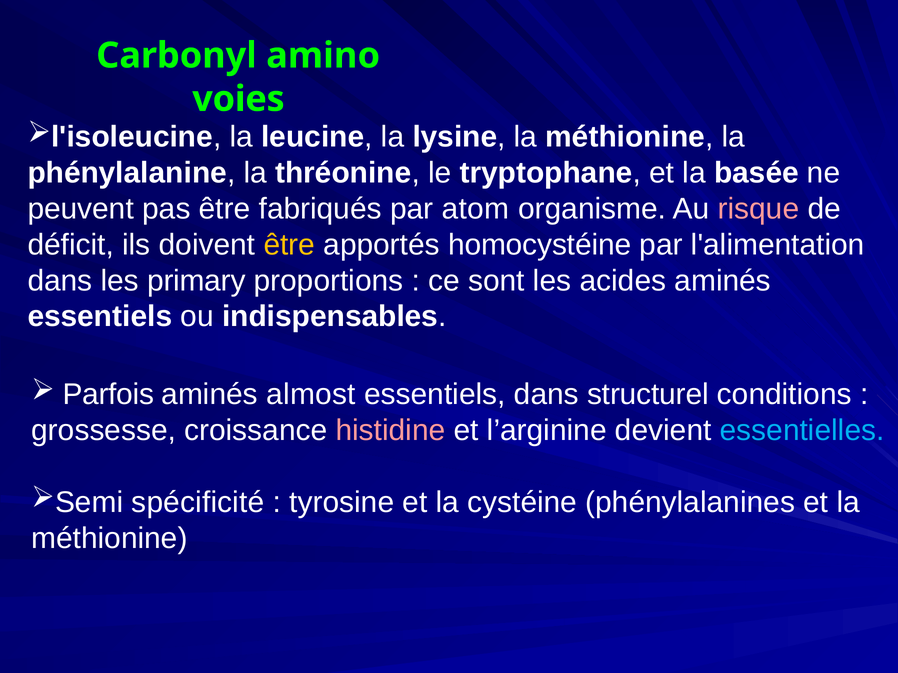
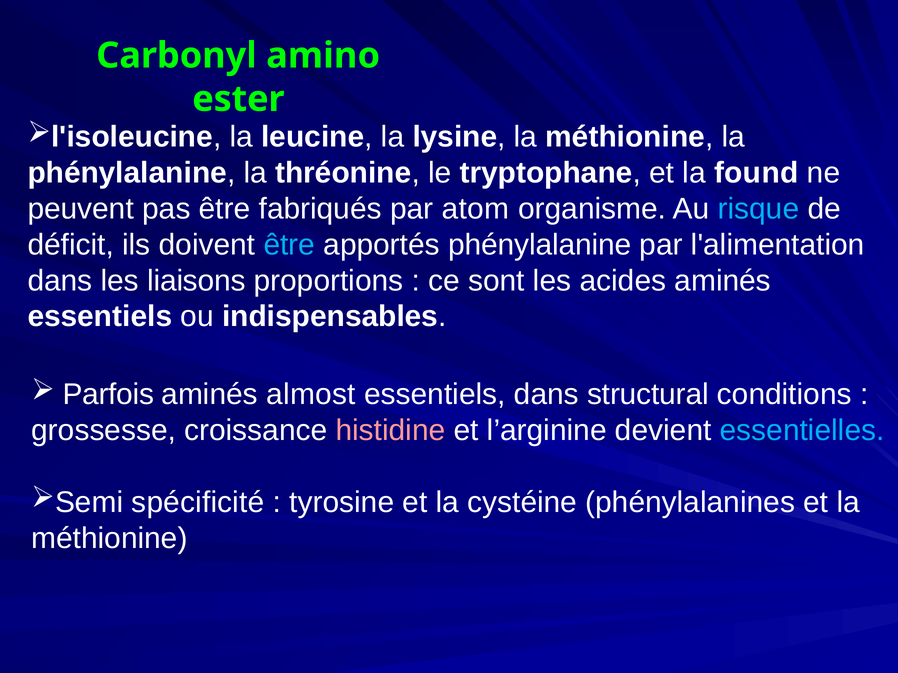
voies: voies -> ester (238, 99)
basée: basée -> found (756, 173)
risque colour: pink -> light blue (758, 209)
être colour: yellow -> light blue (289, 245)
apportés homocystéine: homocystéine -> phénylalanine (540, 245)
primary: primary -> liaisons (196, 281)
structurel: structurel -> structural (648, 395)
